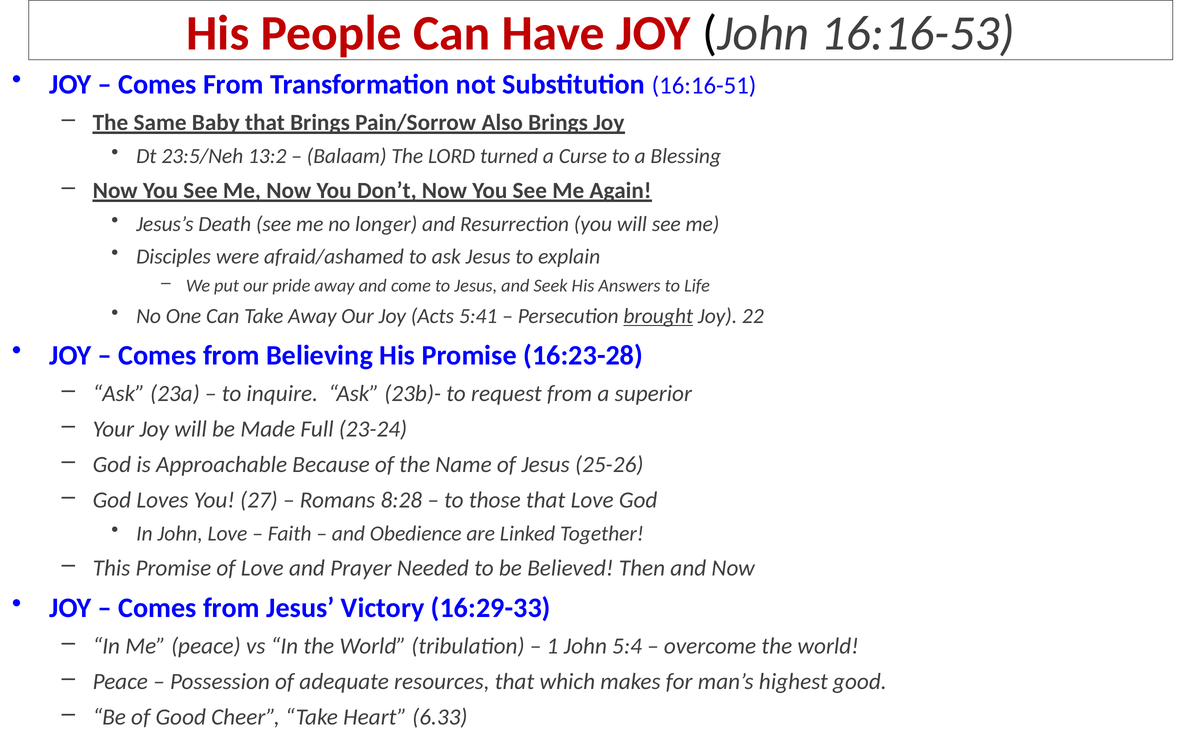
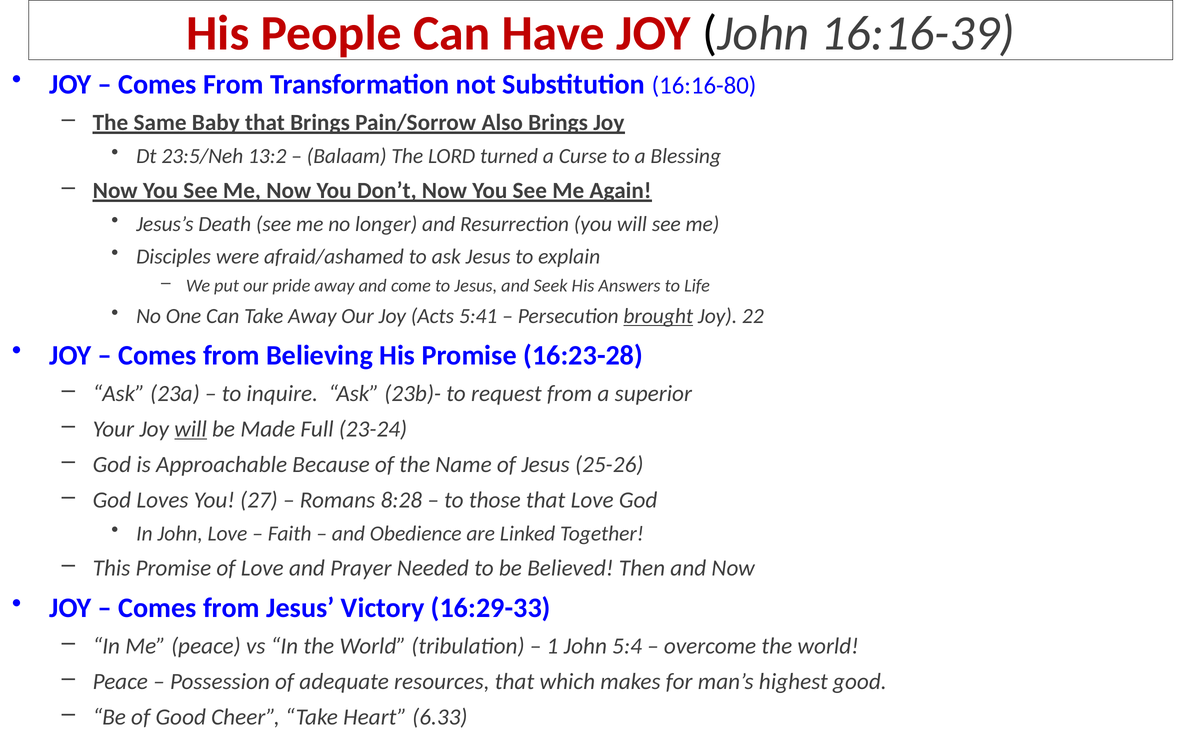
16:16-53: 16:16-53 -> 16:16-39 (918, 33)
16:16-51: 16:16-51 -> 16:16-80 (704, 86)
will underline: none -> present (191, 429)
